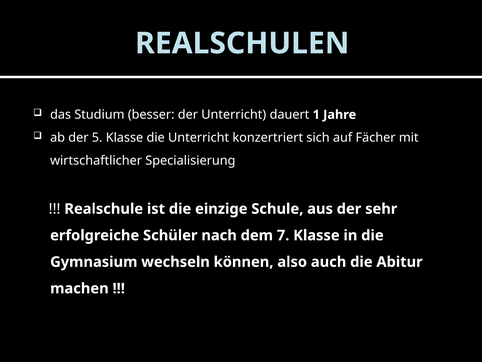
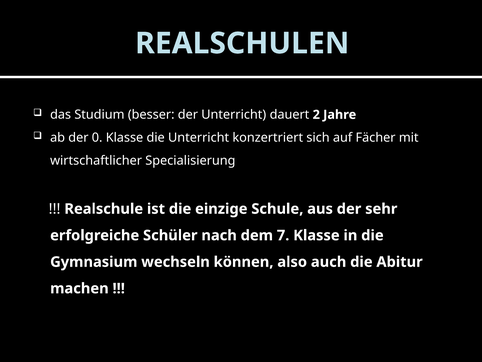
1: 1 -> 2 (316, 115)
5: 5 -> 0 (97, 137)
